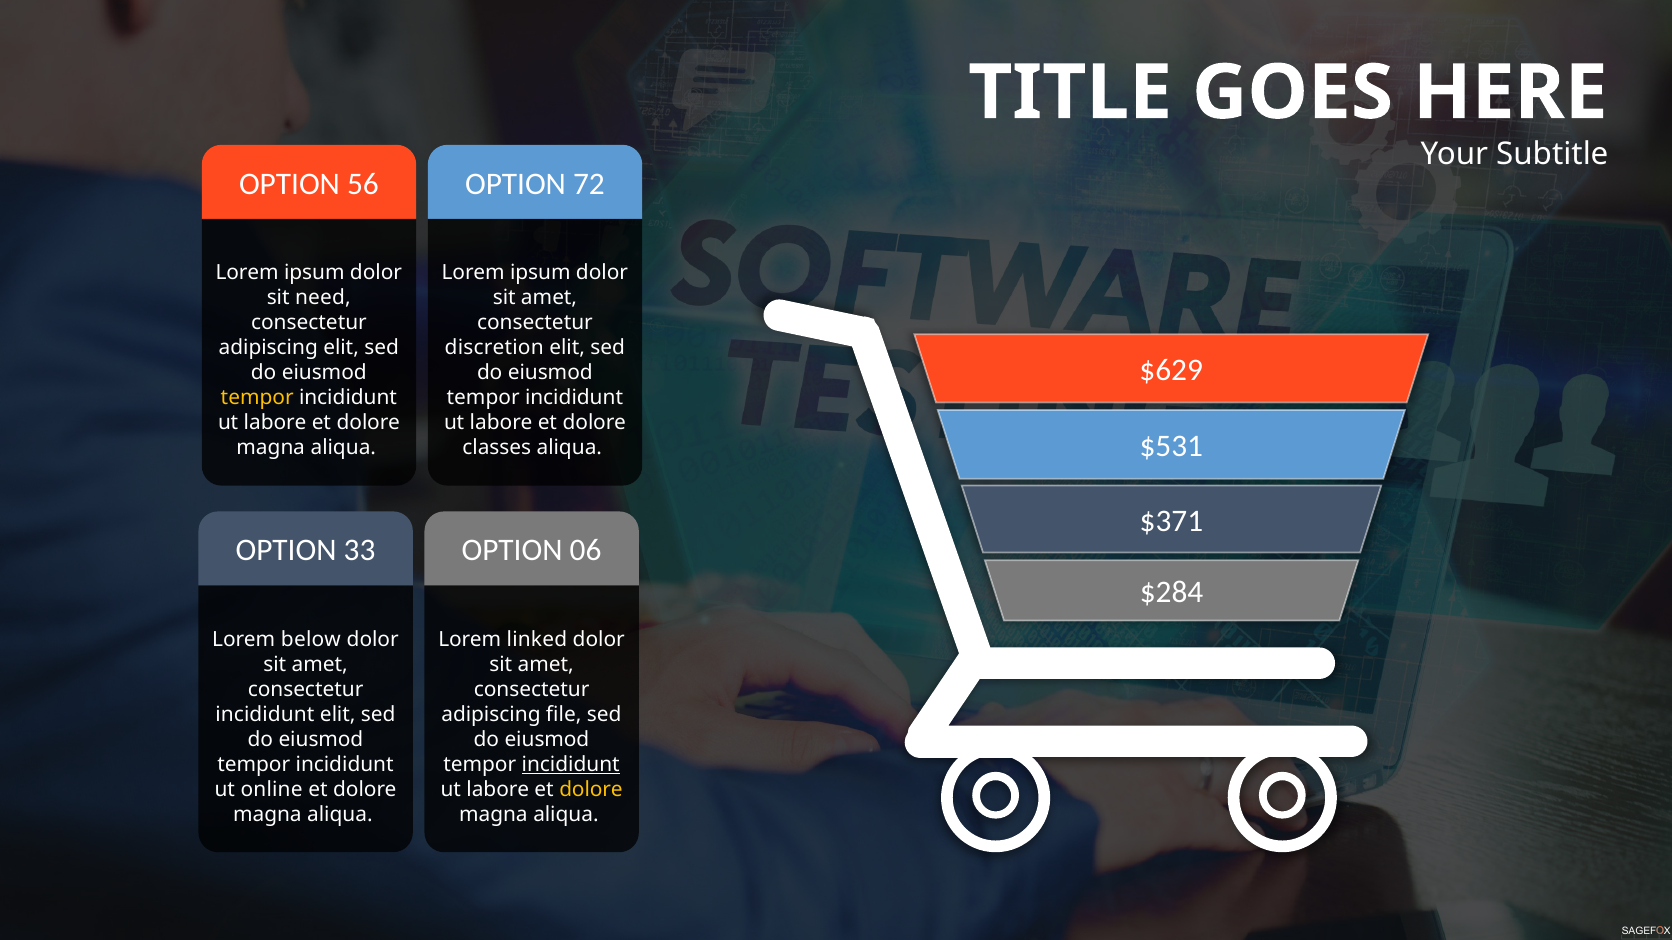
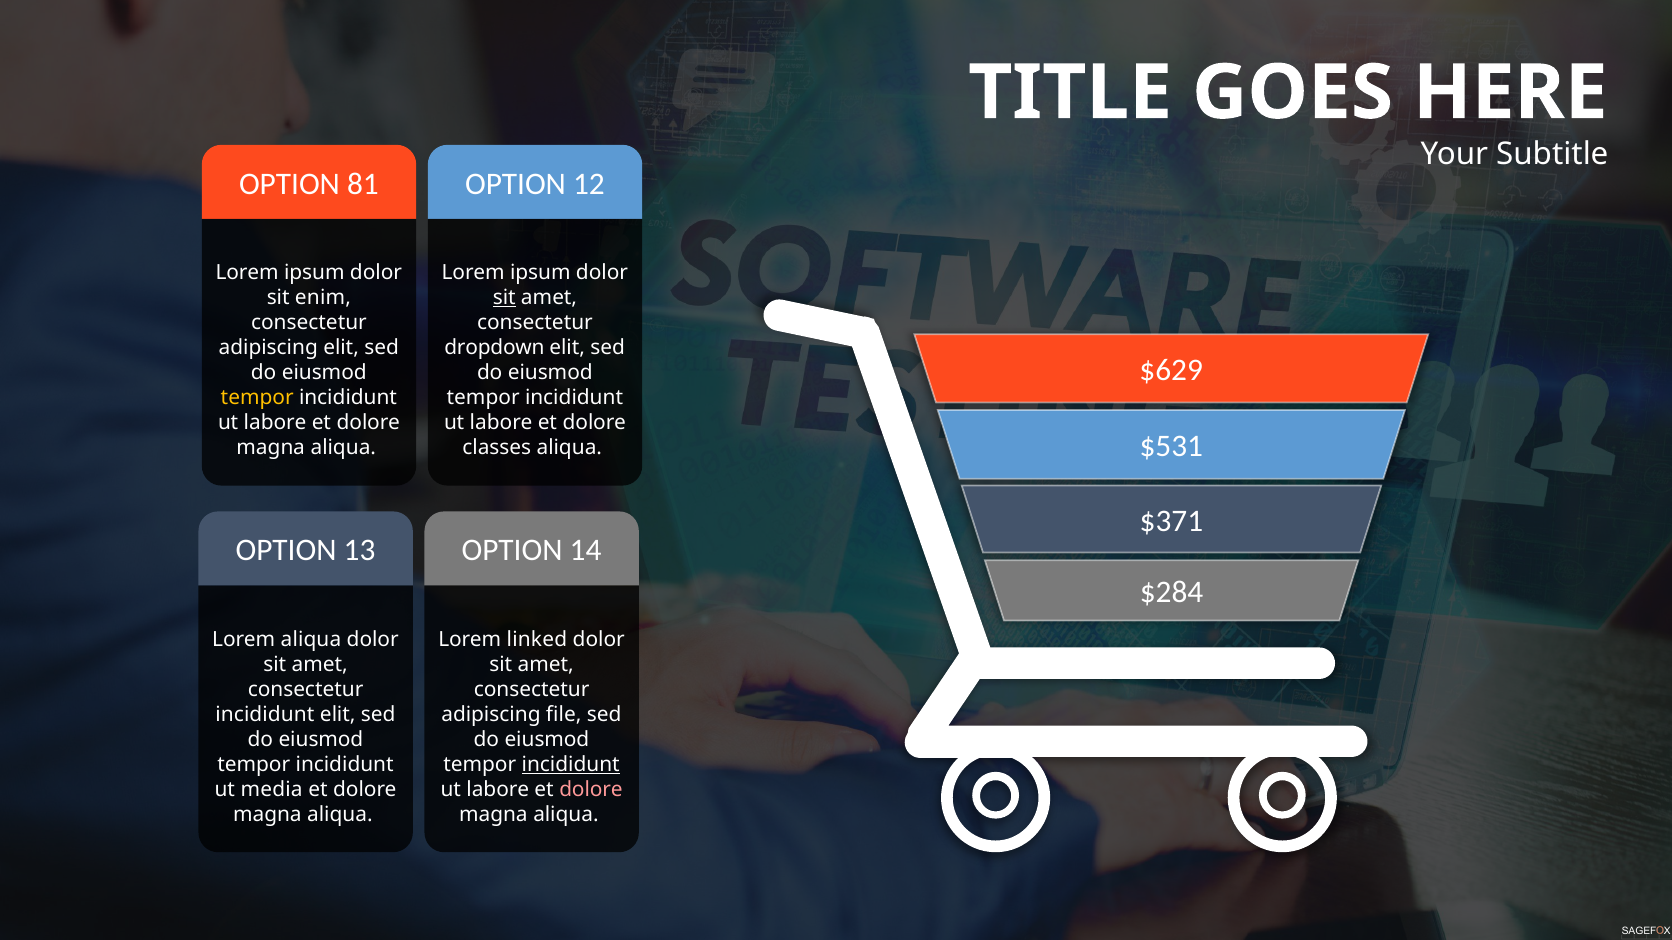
56: 56 -> 81 (363, 184)
72: 72 -> 12 (589, 184)
need: need -> enim (323, 298)
sit underline: none -> present (504, 298)
discretion: discretion -> dropdown (494, 348)
33: 33 -> 13 (360, 551)
06: 06 -> 14 (586, 551)
Lorem below: below -> aliqua (311, 639)
online: online -> media (272, 790)
dolore colour: yellow -> pink (591, 790)
